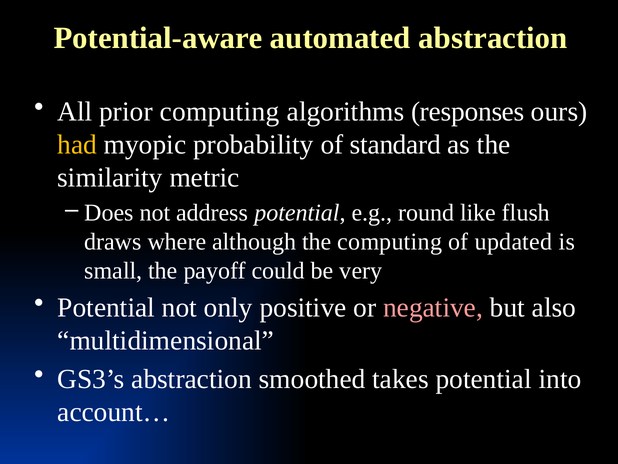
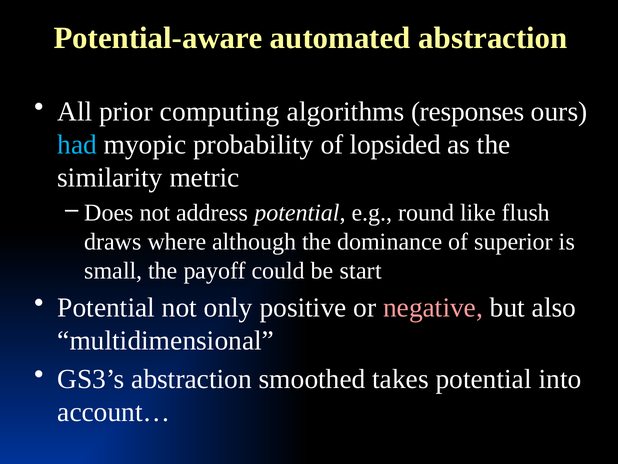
had colour: yellow -> light blue (77, 144)
standard: standard -> lopsided (395, 144)
the computing: computing -> dominance (390, 242)
updated: updated -> superior (514, 242)
very: very -> start (361, 271)
